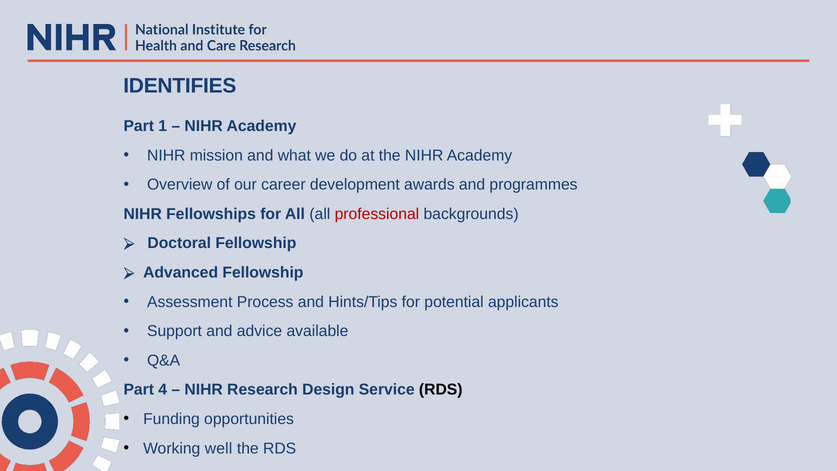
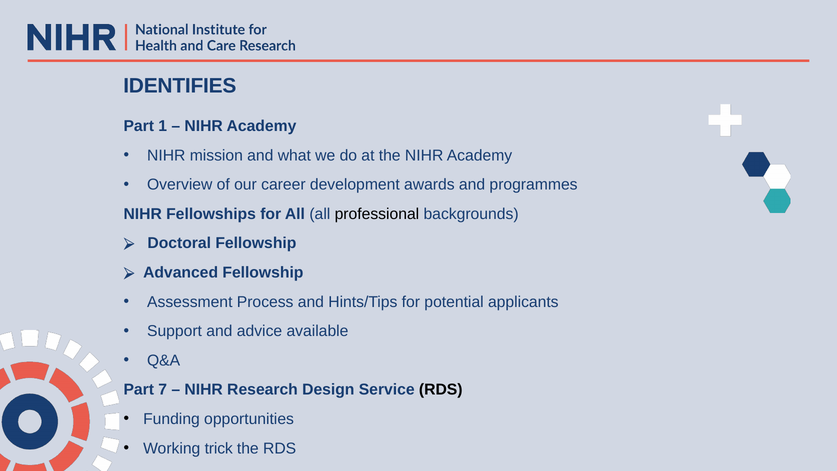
professional colour: red -> black (377, 214)
4: 4 -> 7 (163, 390)
well: well -> trick (219, 448)
